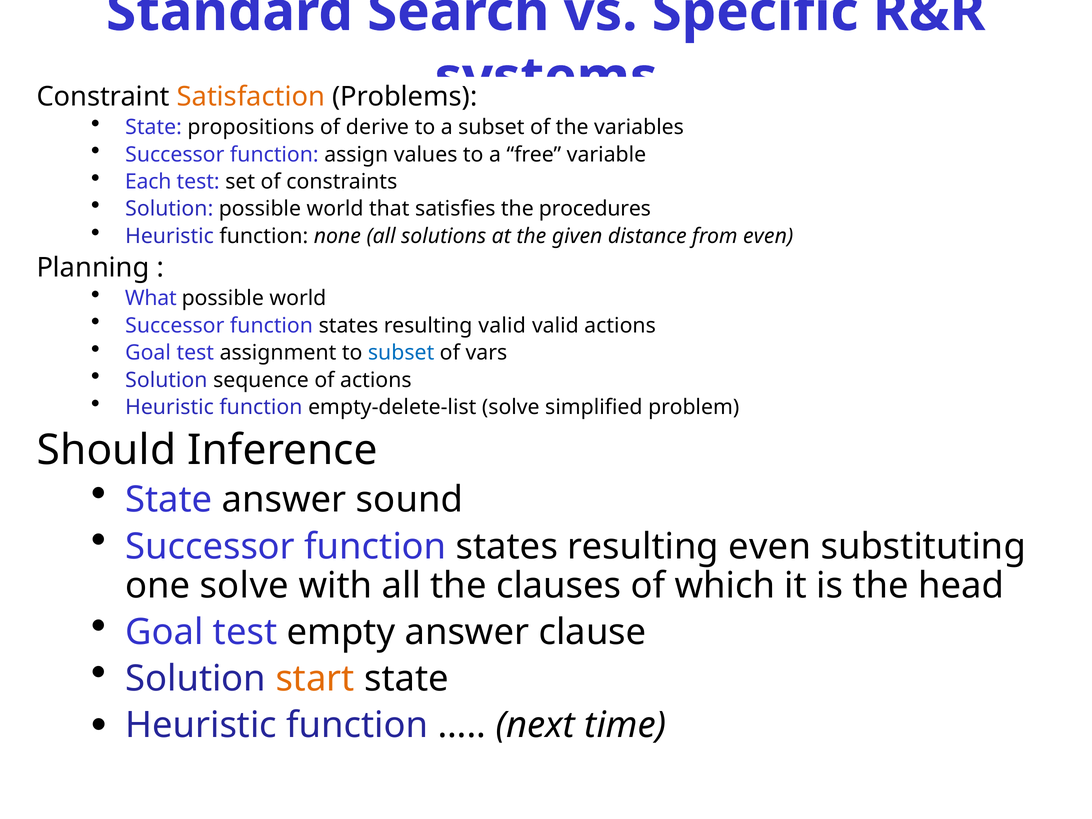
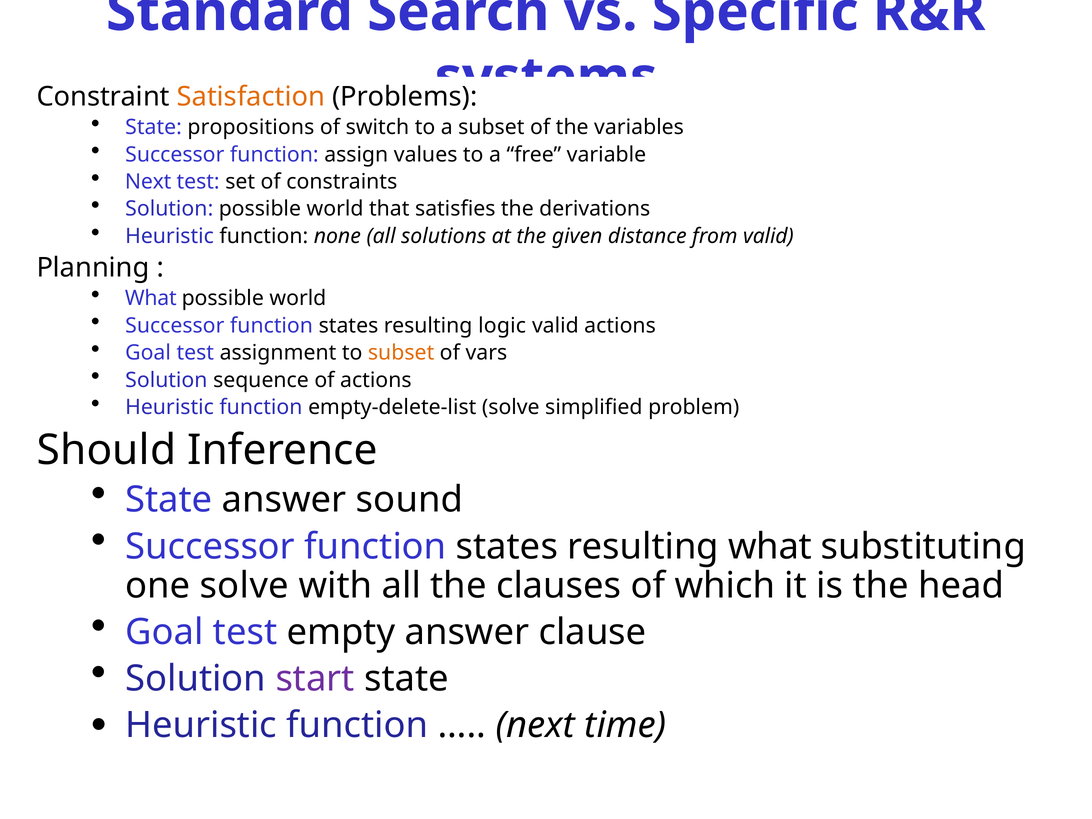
derive: derive -> switch (377, 127)
Each: Each -> Next (148, 182)
procedures: procedures -> derivations (595, 209)
from even: even -> valid (768, 236)
resulting valid: valid -> logic (502, 326)
subset colour: blue -> orange (401, 353)
resulting even: even -> what (770, 546)
start colour: orange -> purple (315, 679)
